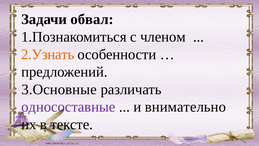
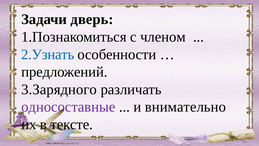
обвал: обвал -> дверь (92, 19)
2.Узнать colour: orange -> blue (48, 54)
3.Основные: 3.Основные -> 3.Зарядного (59, 89)
